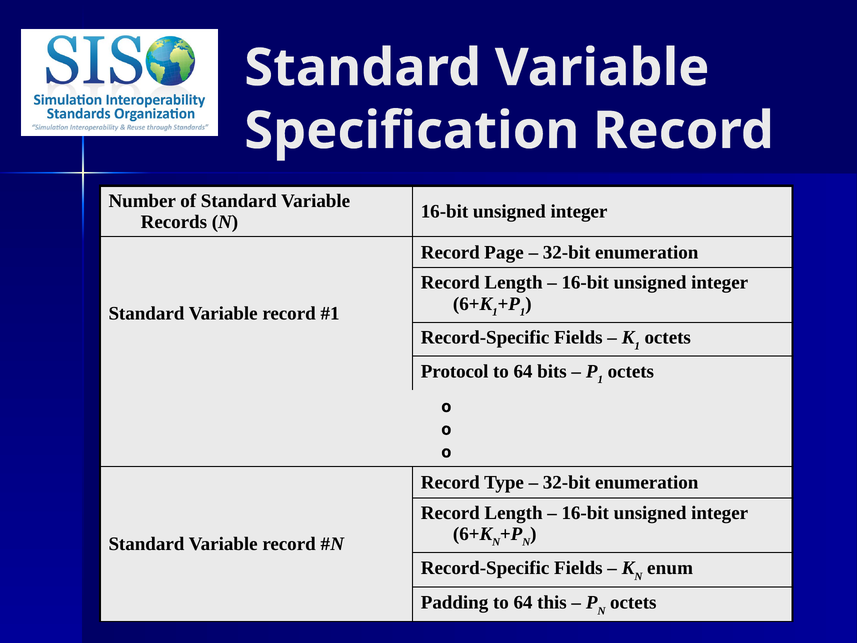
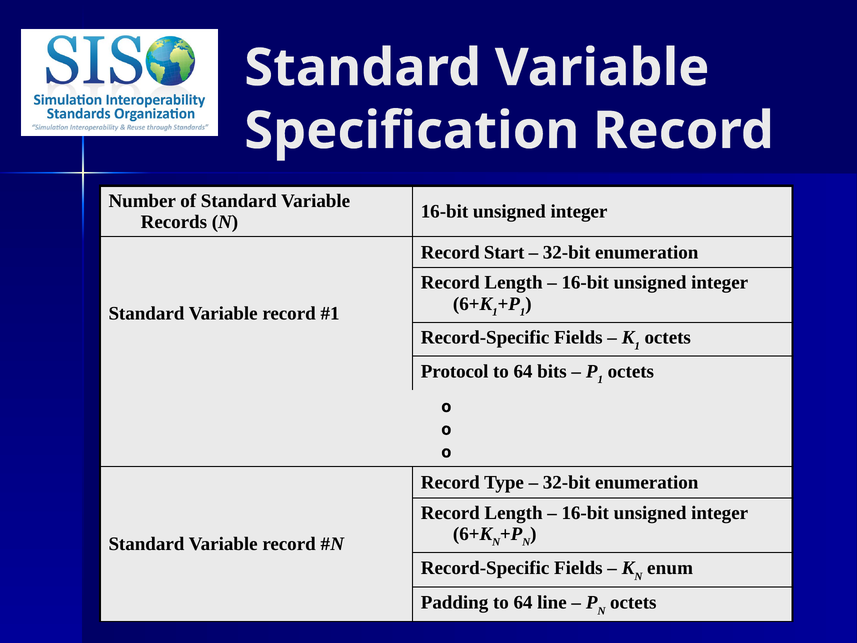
Page: Page -> Start (504, 252)
this: this -> line (552, 602)
